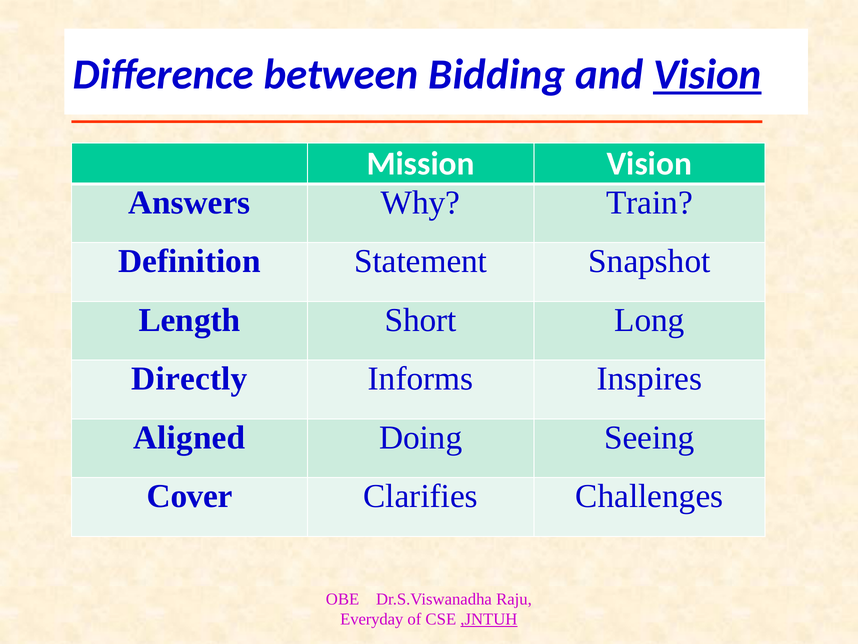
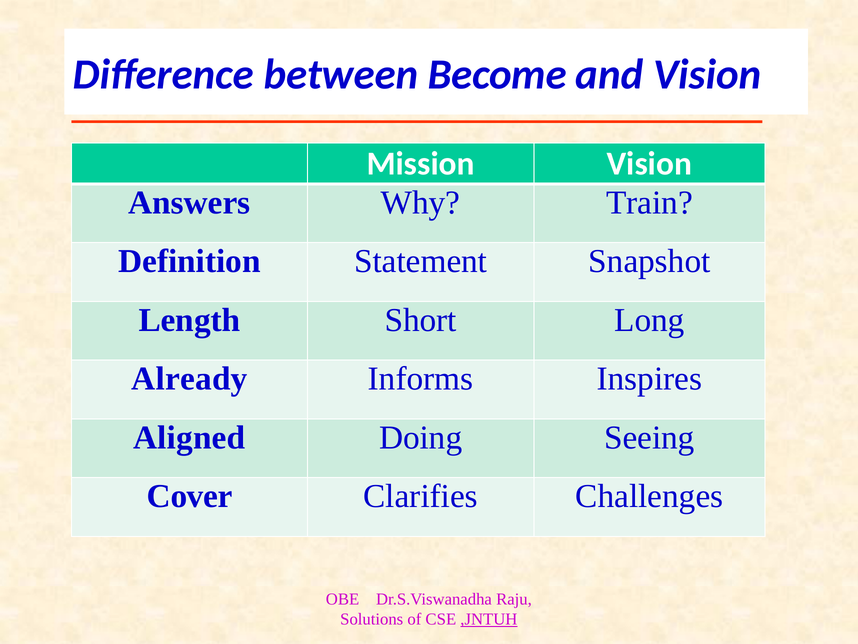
Bidding: Bidding -> Become (497, 74)
Vision underline: present -> none (707, 74)
Directly: Directly -> Already (189, 379)
Everyday: Everyday -> Solutions (372, 619)
